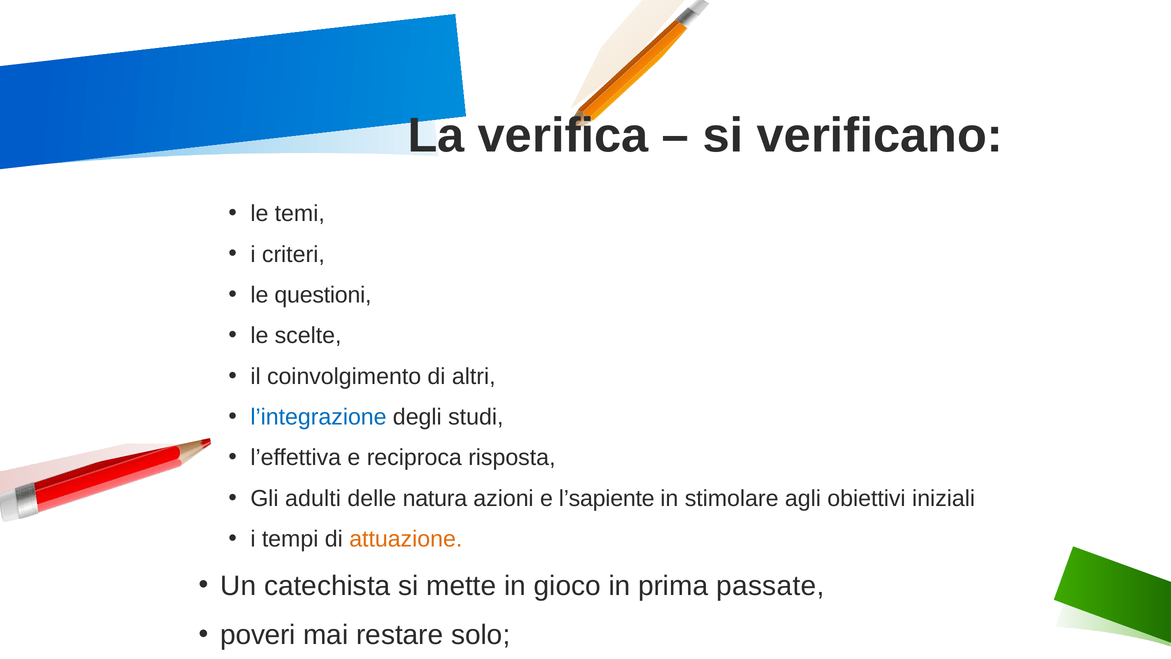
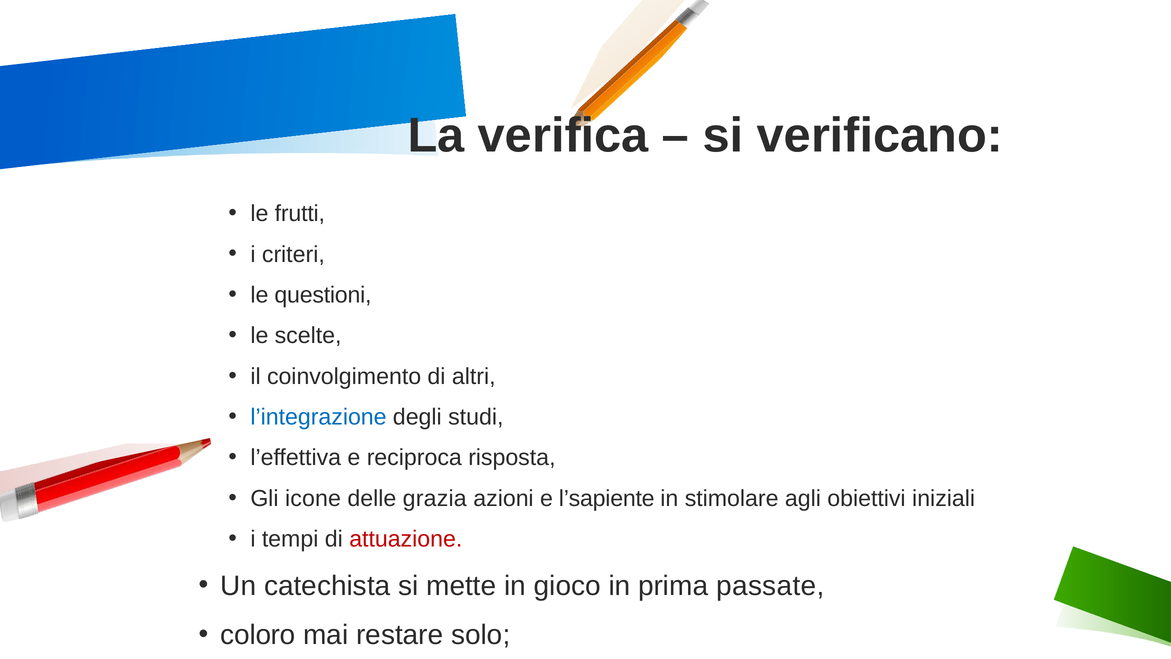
temi: temi -> frutti (300, 214)
adulti: adulti -> icone (313, 498)
natura: natura -> grazia (435, 498)
attuazione colour: orange -> red (406, 539)
poveri: poveri -> coloro (258, 635)
